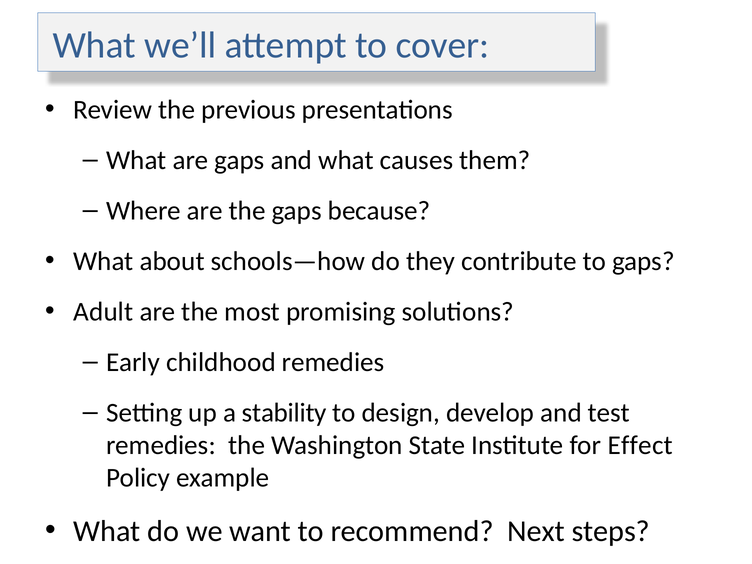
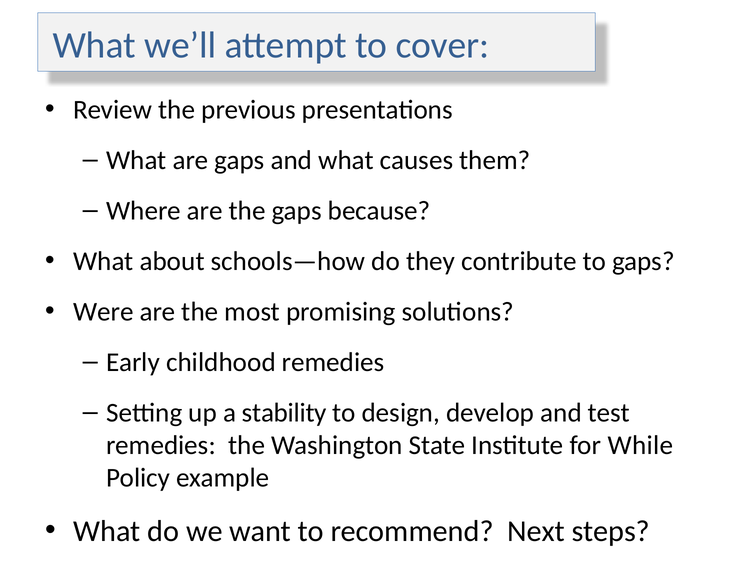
Adult: Adult -> Were (103, 312)
Effect: Effect -> While (640, 445)
